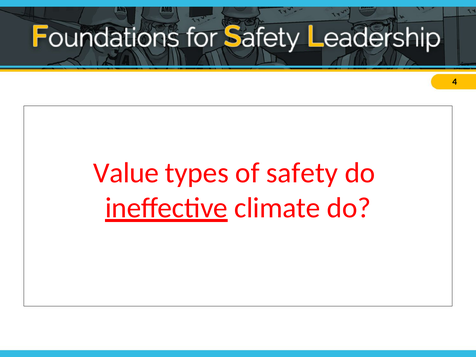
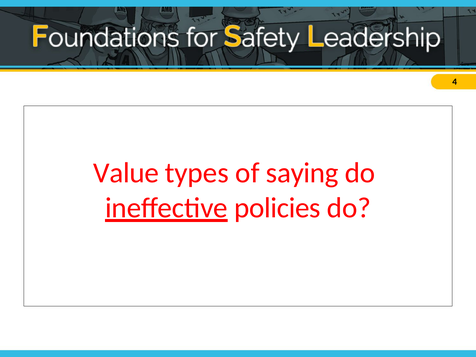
safety: safety -> saying (302, 173)
climate: climate -> policies (277, 208)
